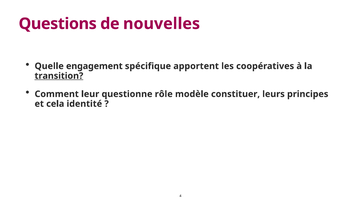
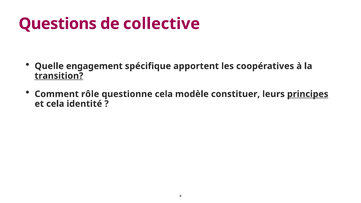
nouvelles: nouvelles -> collective (162, 24)
leur: leur -> rôle (90, 94)
questionne rôle: rôle -> cela (164, 94)
principes underline: none -> present (308, 94)
